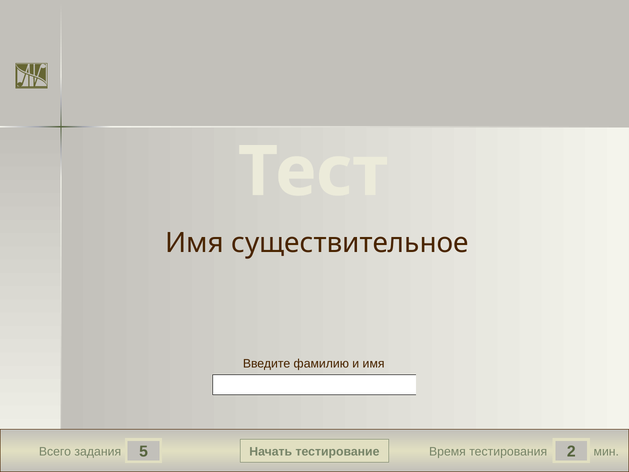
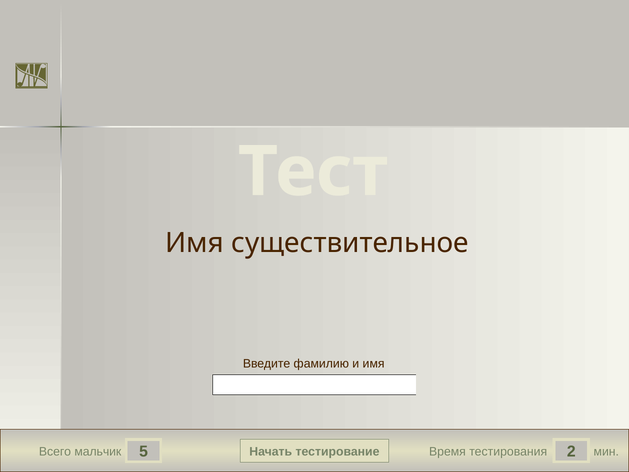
задания: задания -> мальчик (98, 451)
